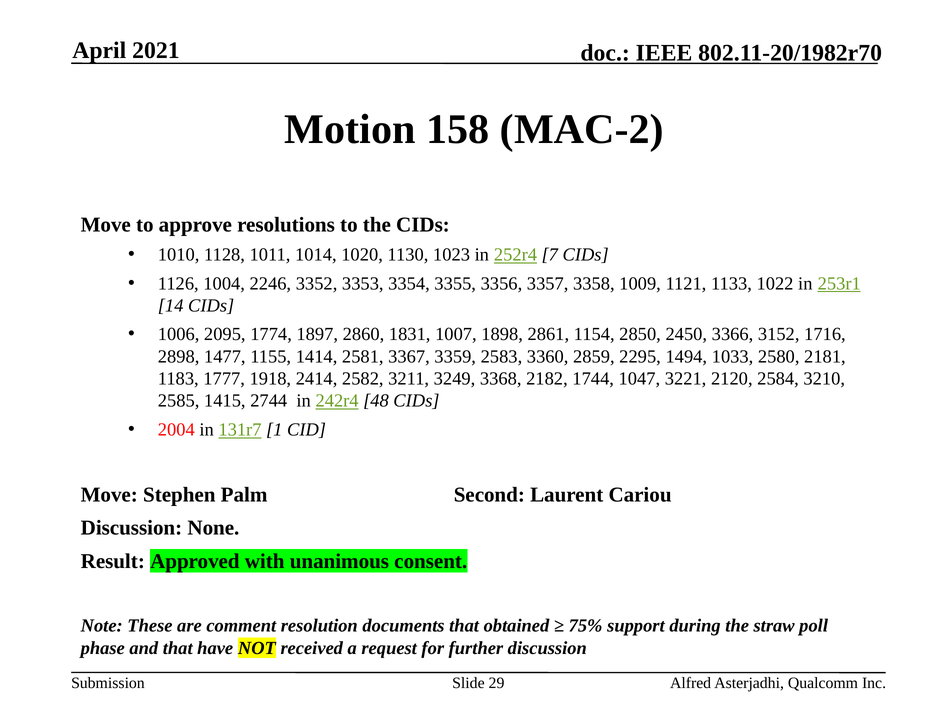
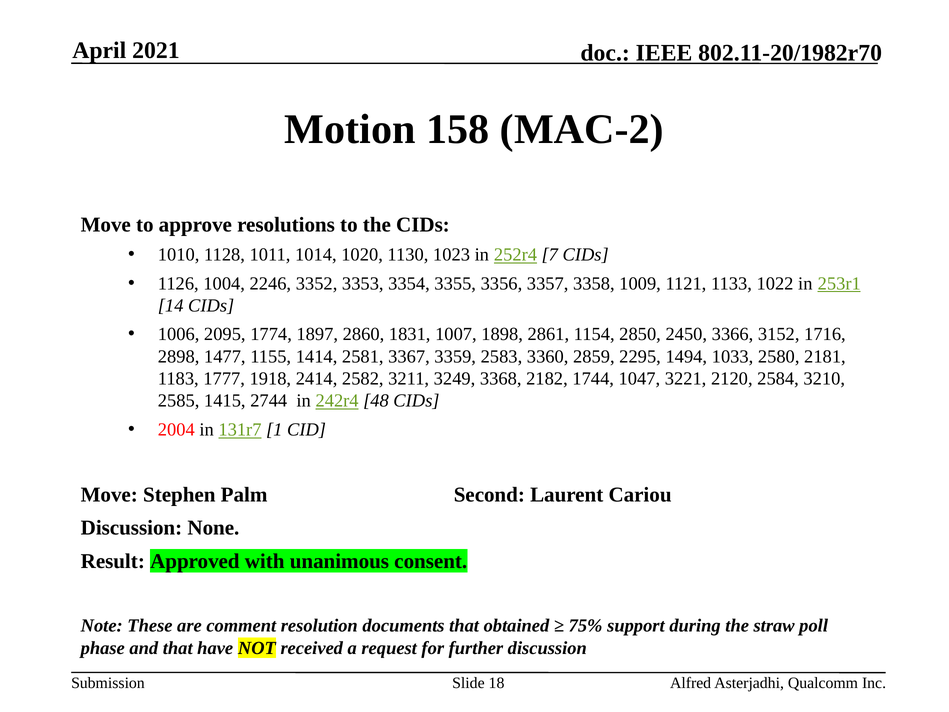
29: 29 -> 18 (497, 683)
